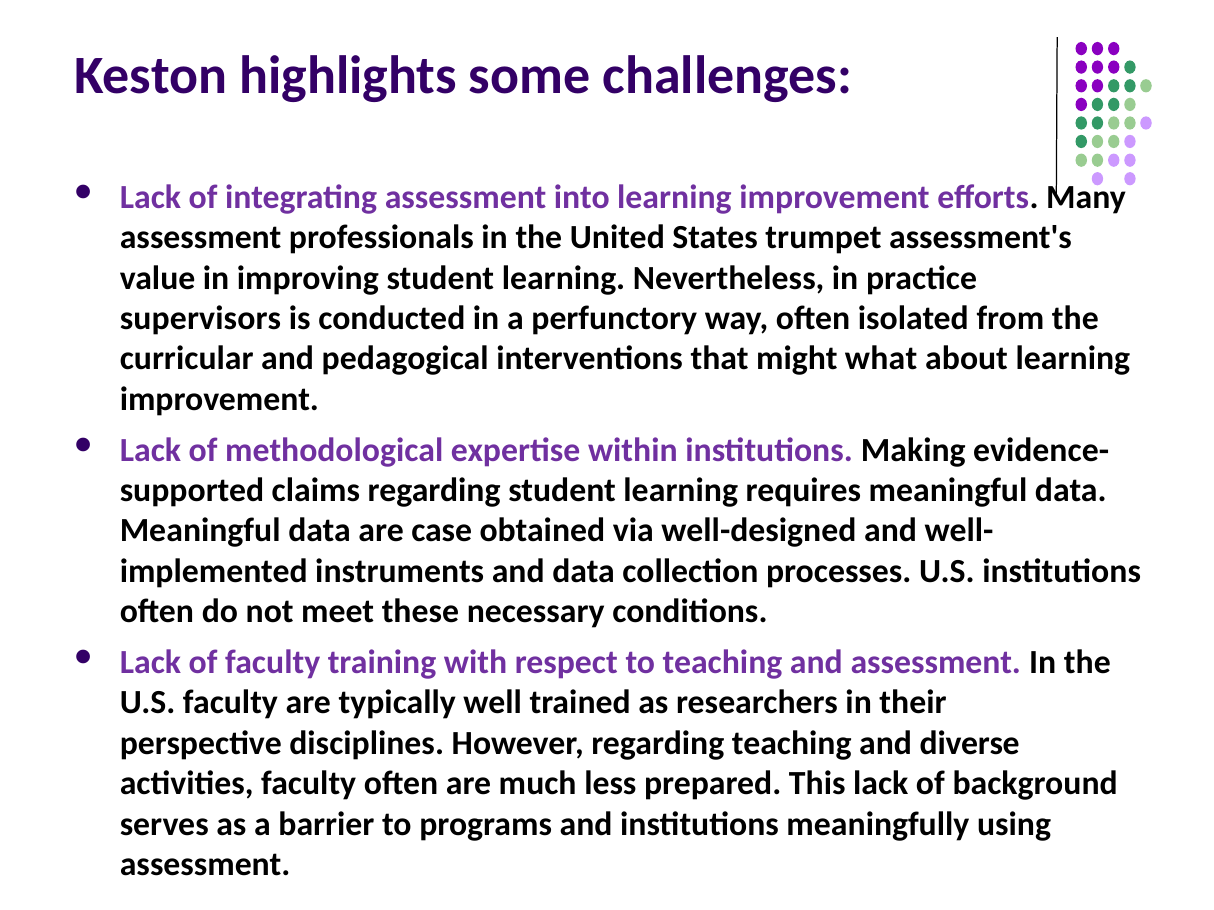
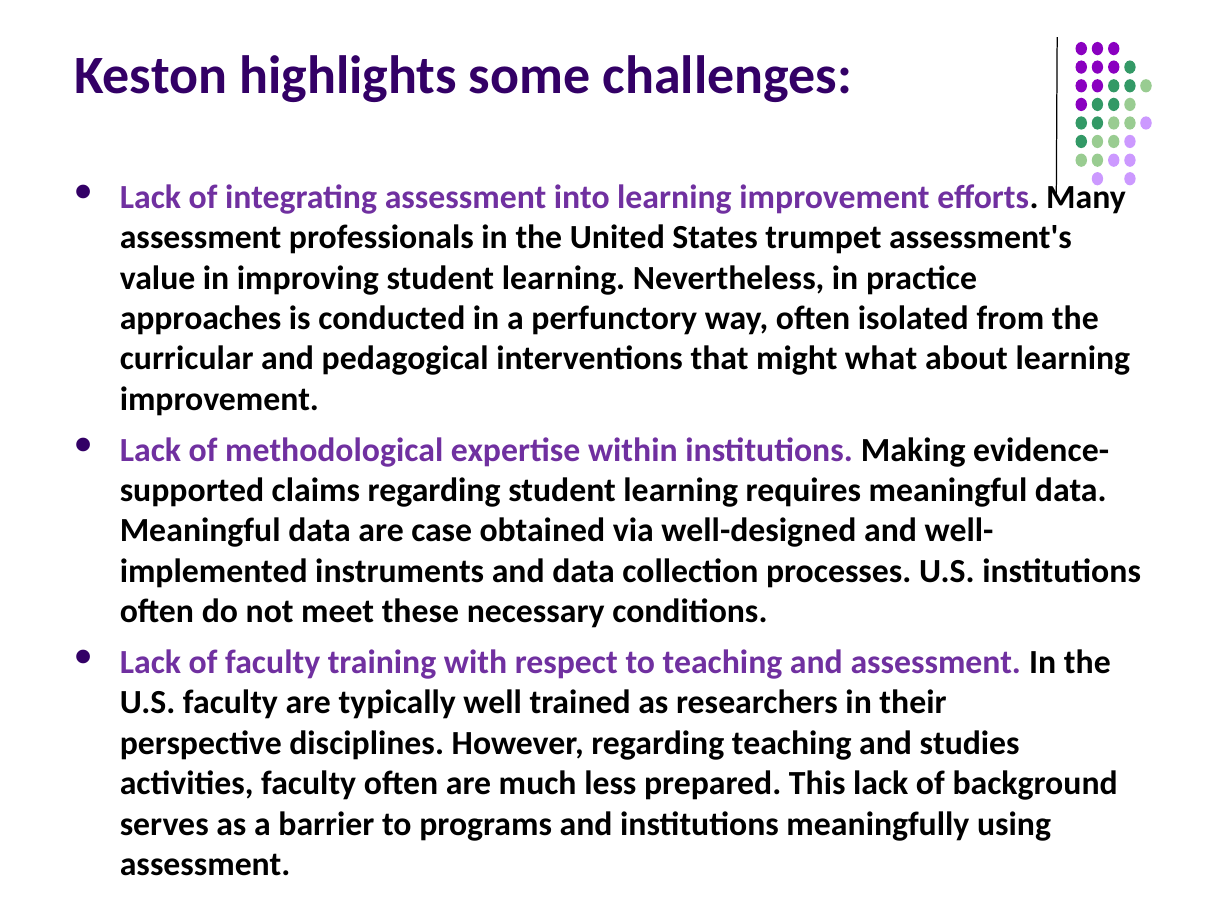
supervisors: supervisors -> approaches (201, 319)
diverse: diverse -> studies (970, 744)
